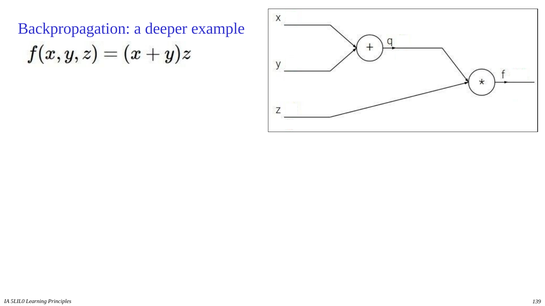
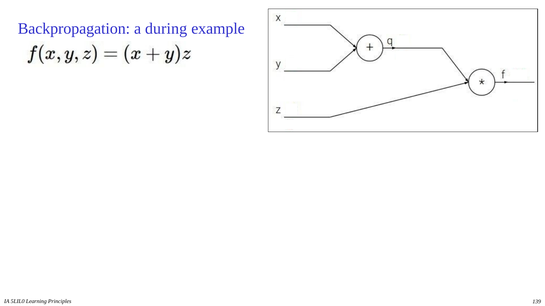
deeper: deeper -> during (166, 29)
